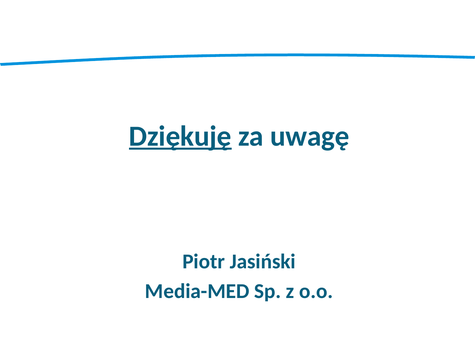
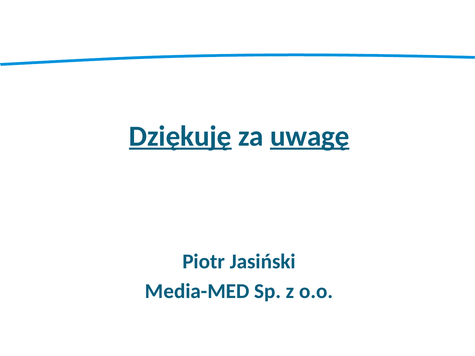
uwagę underline: none -> present (310, 136)
